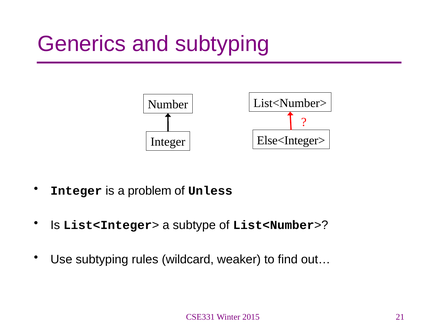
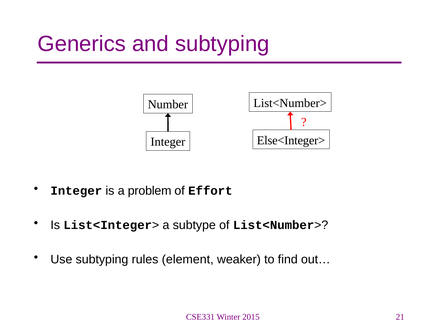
Unless: Unless -> Effort (210, 191)
wildcard: wildcard -> element (188, 260)
